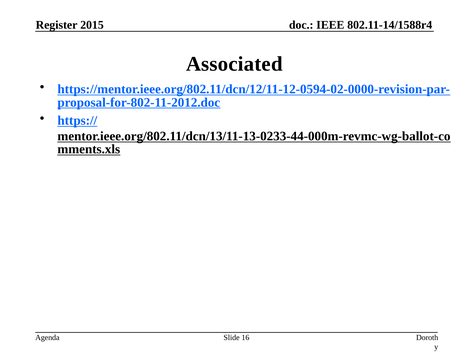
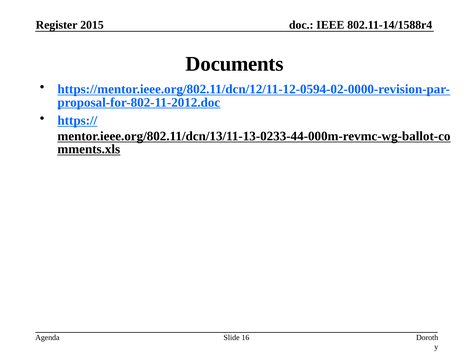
Associated: Associated -> Documents (235, 64)
